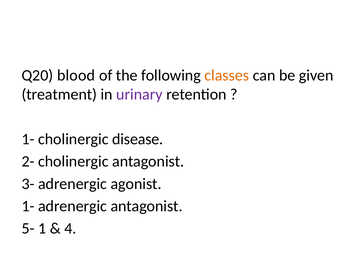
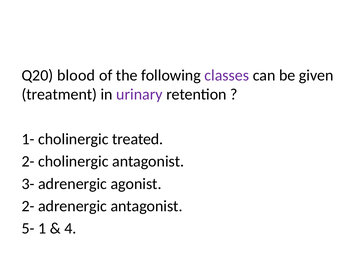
classes colour: orange -> purple (227, 75)
disease: disease -> treated (138, 139)
1-: 1- -> 2- (28, 206)
